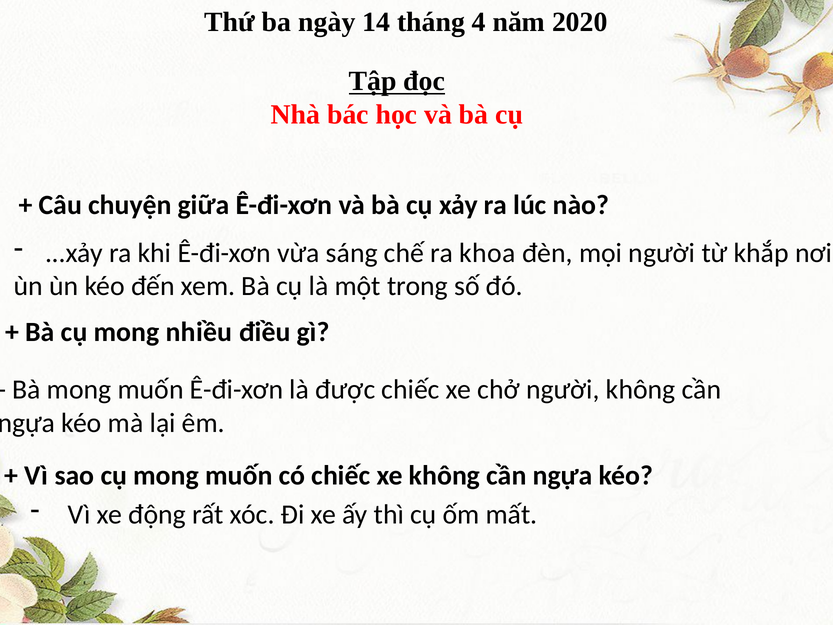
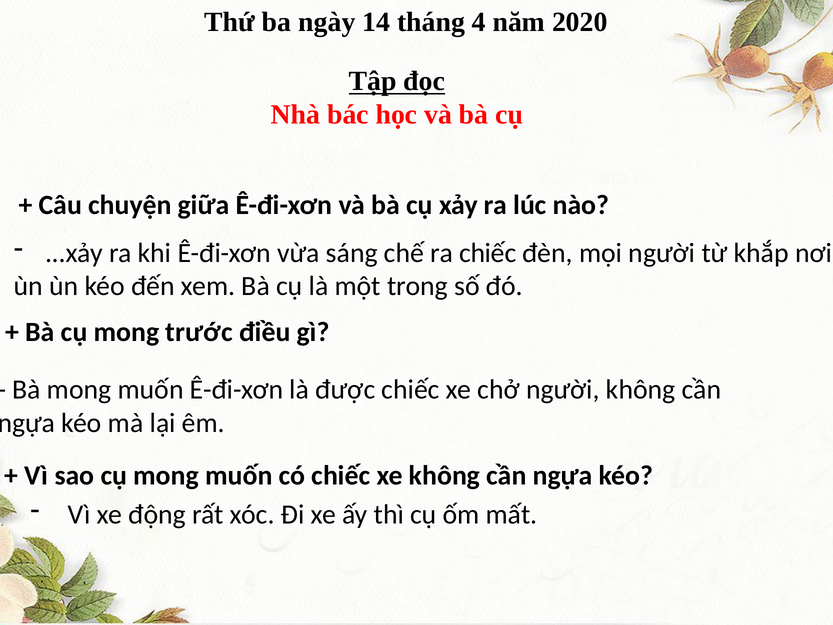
ra khoa: khoa -> chiếc (488, 253)
nhiều: nhiều -> trước (199, 332)
